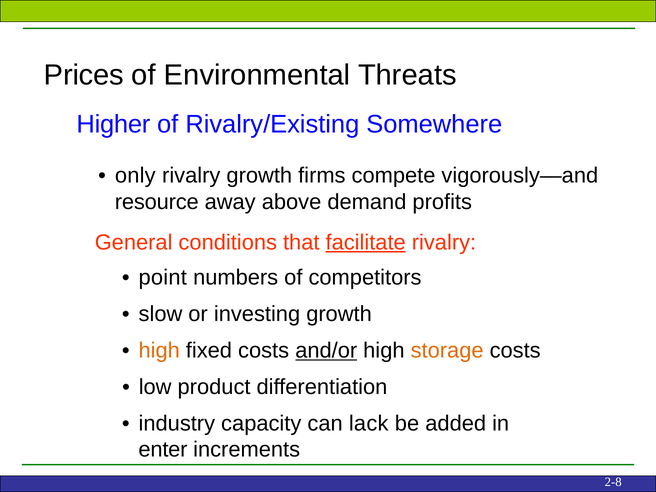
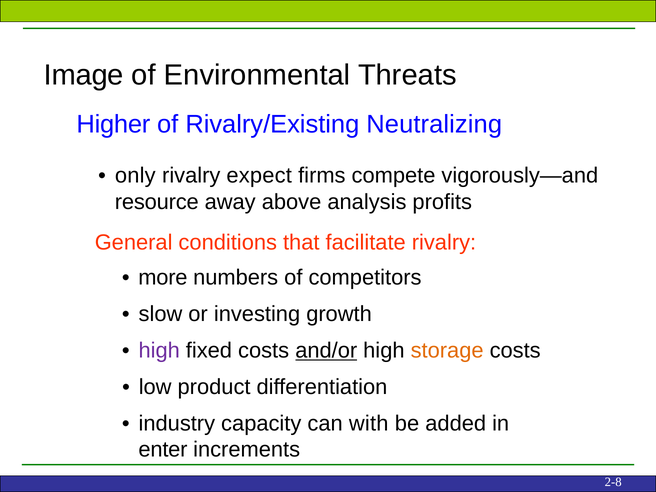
Prices: Prices -> Image (84, 75)
Somewhere: Somewhere -> Neutralizing (434, 125)
rivalry growth: growth -> expect (259, 176)
demand: demand -> analysis (367, 202)
facilitate underline: present -> none (366, 242)
point: point -> more (163, 278)
high colour: orange -> purple (159, 351)
lack: lack -> with (369, 423)
